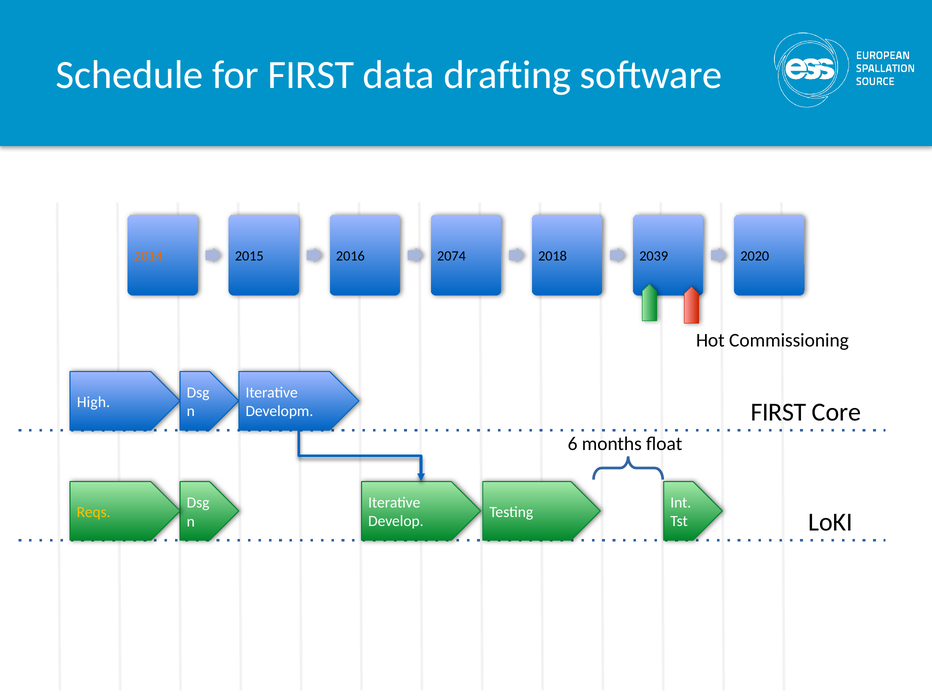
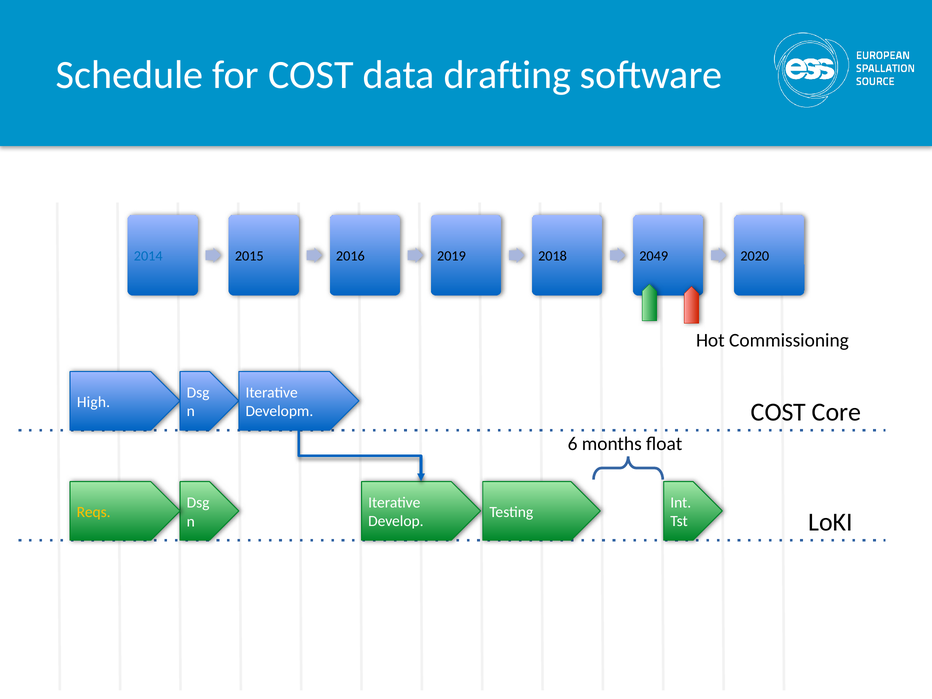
for FIRST: FIRST -> COST (311, 75)
2014 colour: orange -> blue (148, 256)
2074: 2074 -> 2019 (451, 256)
2039: 2039 -> 2049 (654, 256)
FIRST: FIRST -> COST (778, 412)
